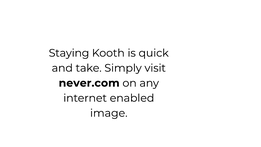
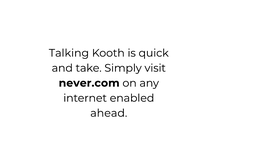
Staying: Staying -> Talking (69, 53)
image: image -> ahead (109, 113)
